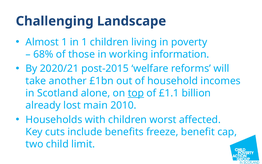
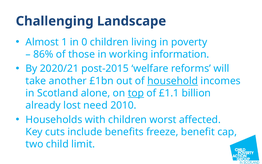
in 1: 1 -> 0 (84, 42)
68%: 68% -> 86% (43, 54)
household underline: none -> present (173, 81)
main: main -> need (96, 105)
